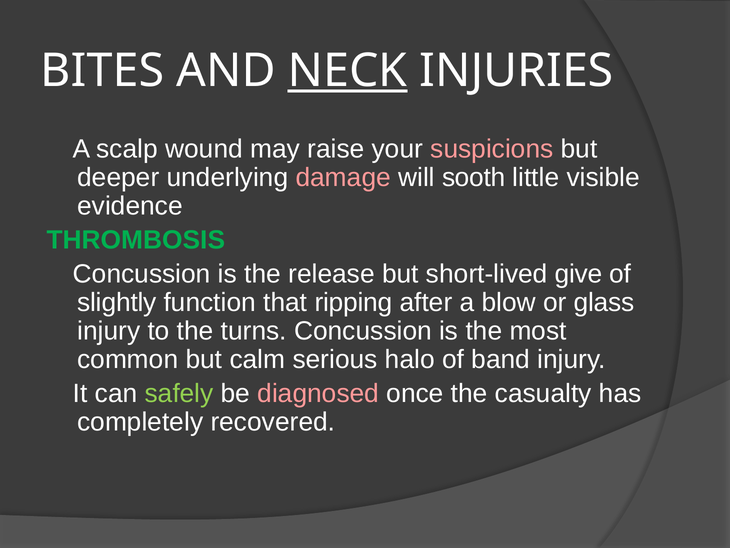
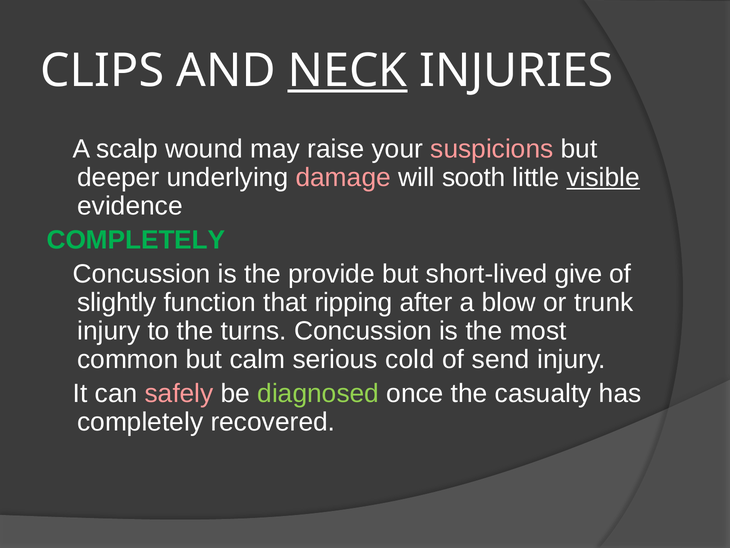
BITES: BITES -> CLIPS (102, 71)
visible underline: none -> present (603, 177)
THROMBOSIS: THROMBOSIS -> COMPLETELY (136, 240)
release: release -> provide (331, 274)
glass: glass -> trunk (604, 302)
halo: halo -> cold (410, 359)
band: band -> send (501, 359)
safely colour: light green -> pink (179, 393)
diagnosed colour: pink -> light green (318, 393)
